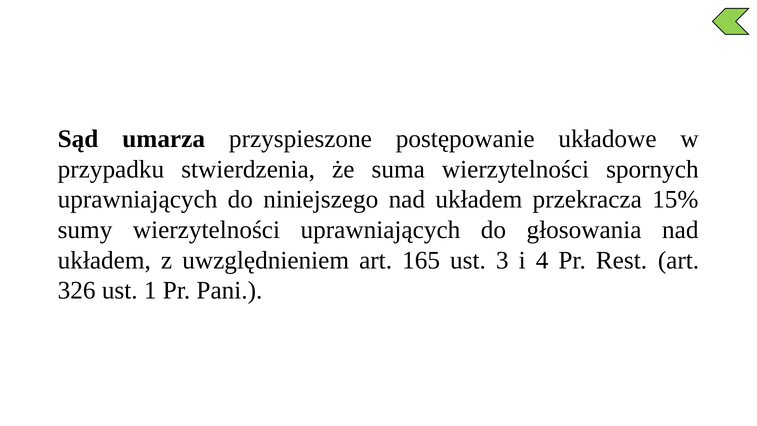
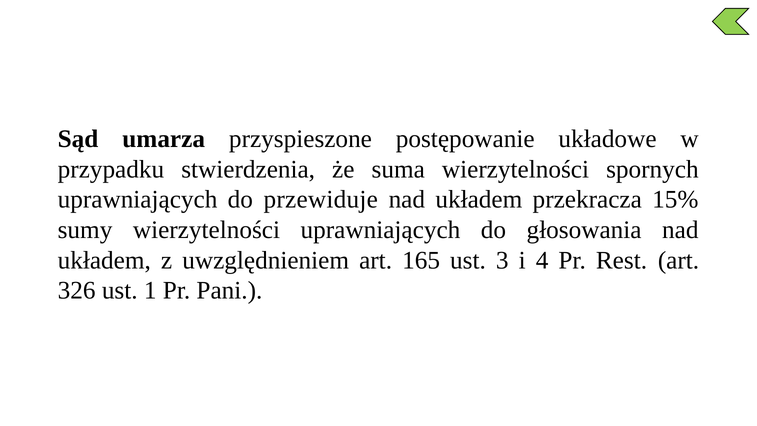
niniejszego: niniejszego -> przewiduje (321, 200)
